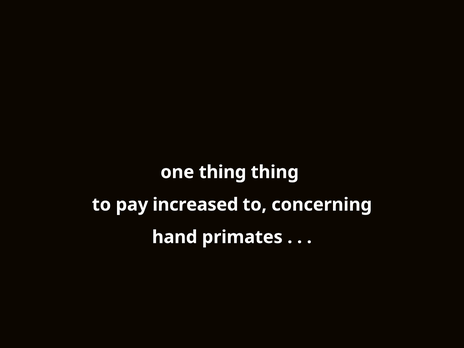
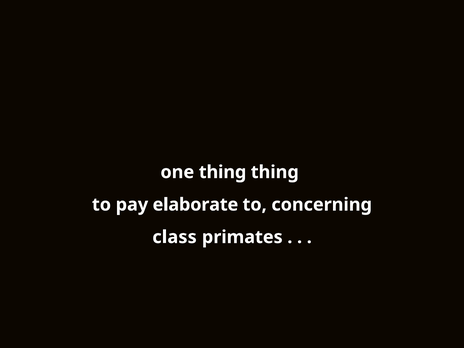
increased: increased -> elaborate (195, 205)
hand: hand -> class (175, 237)
